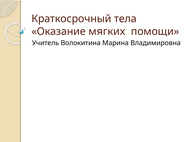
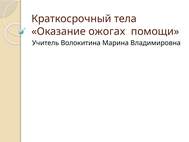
мягких: мягких -> ожогах (107, 31)
